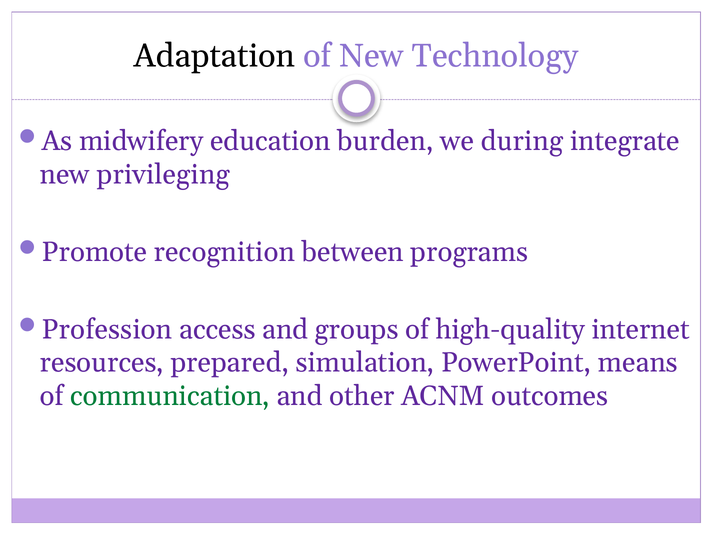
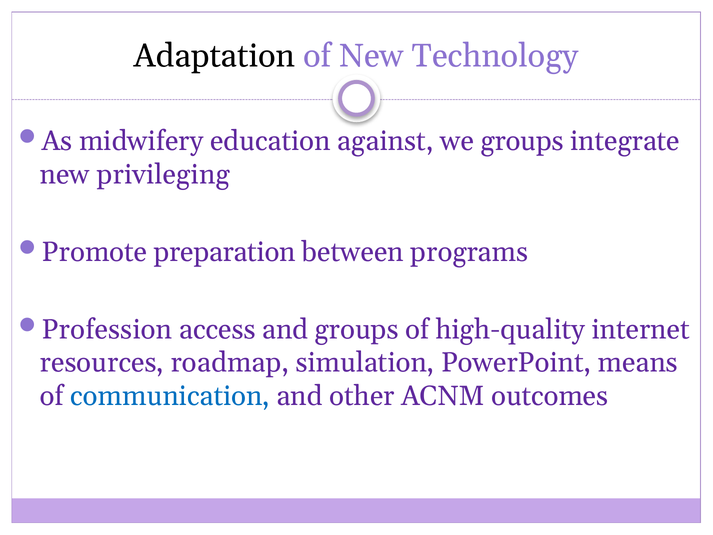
burden: burden -> against (385, 141)
we during: during -> groups (522, 141)
recognition: recognition -> preparation (225, 252)
prepared: prepared -> roadmap (230, 363)
communication colour: green -> blue (170, 396)
